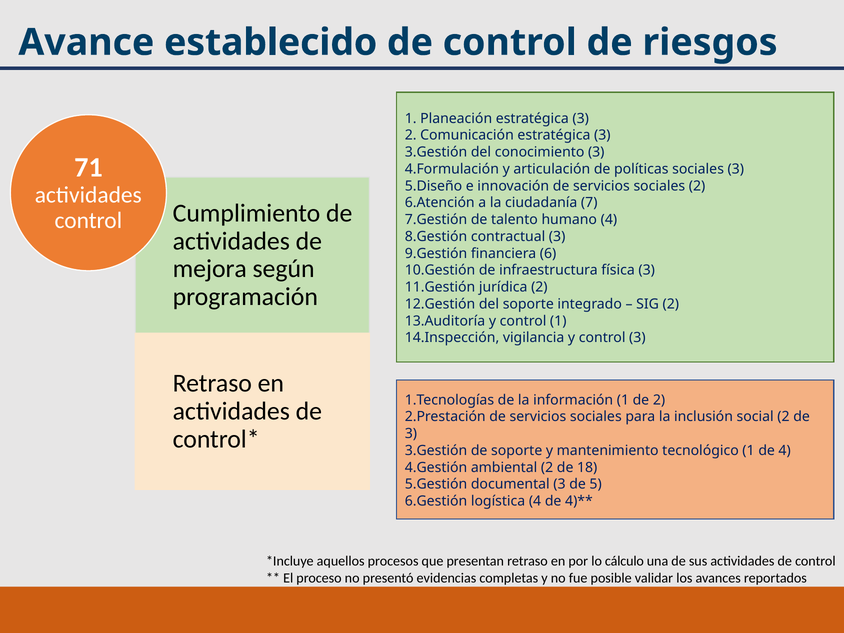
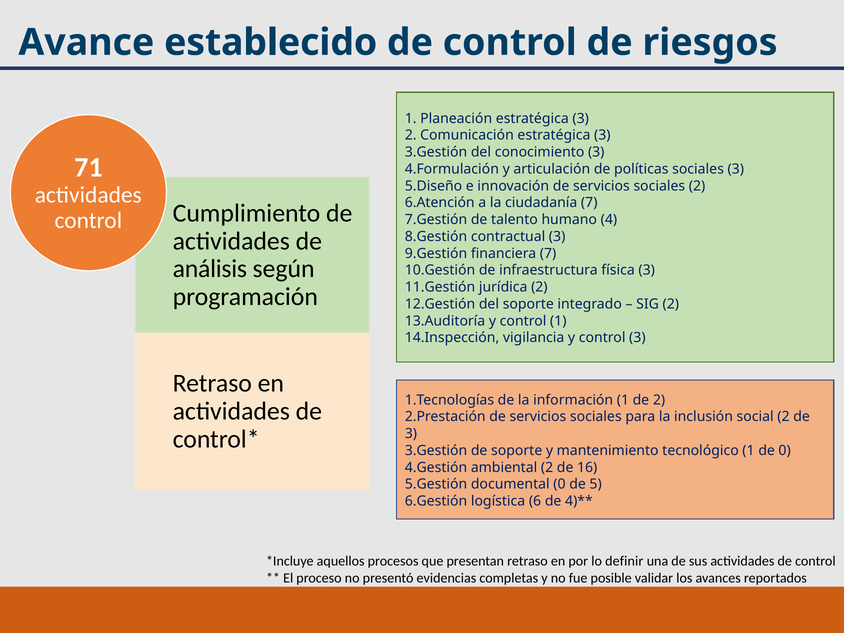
financiera 6: 6 -> 7 (548, 253)
mejora: mejora -> análisis (210, 269)
de 4: 4 -> 0 (785, 451)
18: 18 -> 16 (587, 467)
documental 3: 3 -> 0 (559, 484)
logística 4: 4 -> 6 (535, 501)
cálculo: cálculo -> definir (624, 561)
